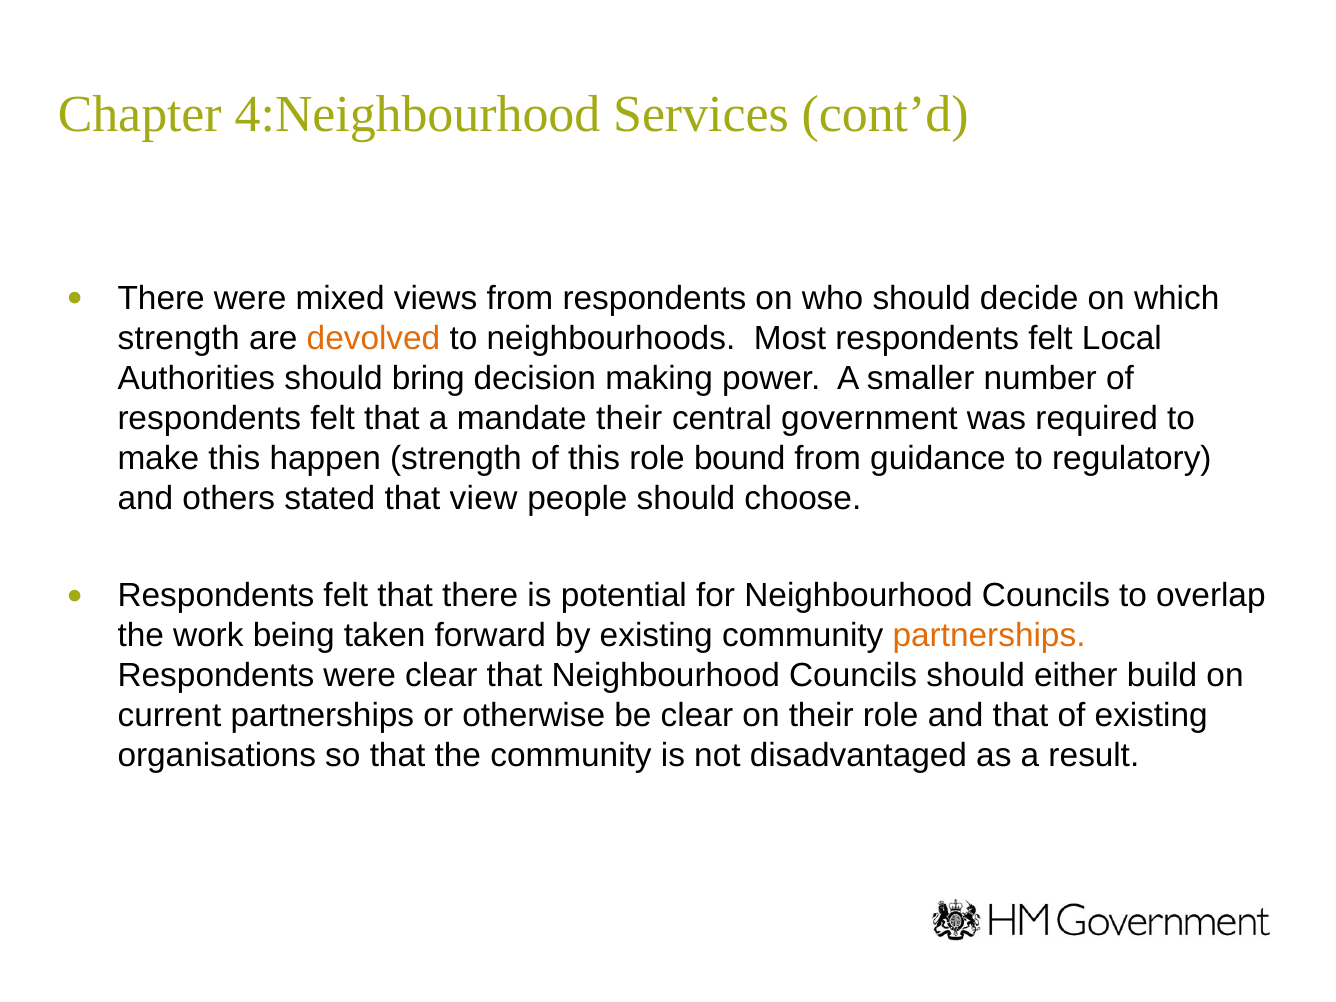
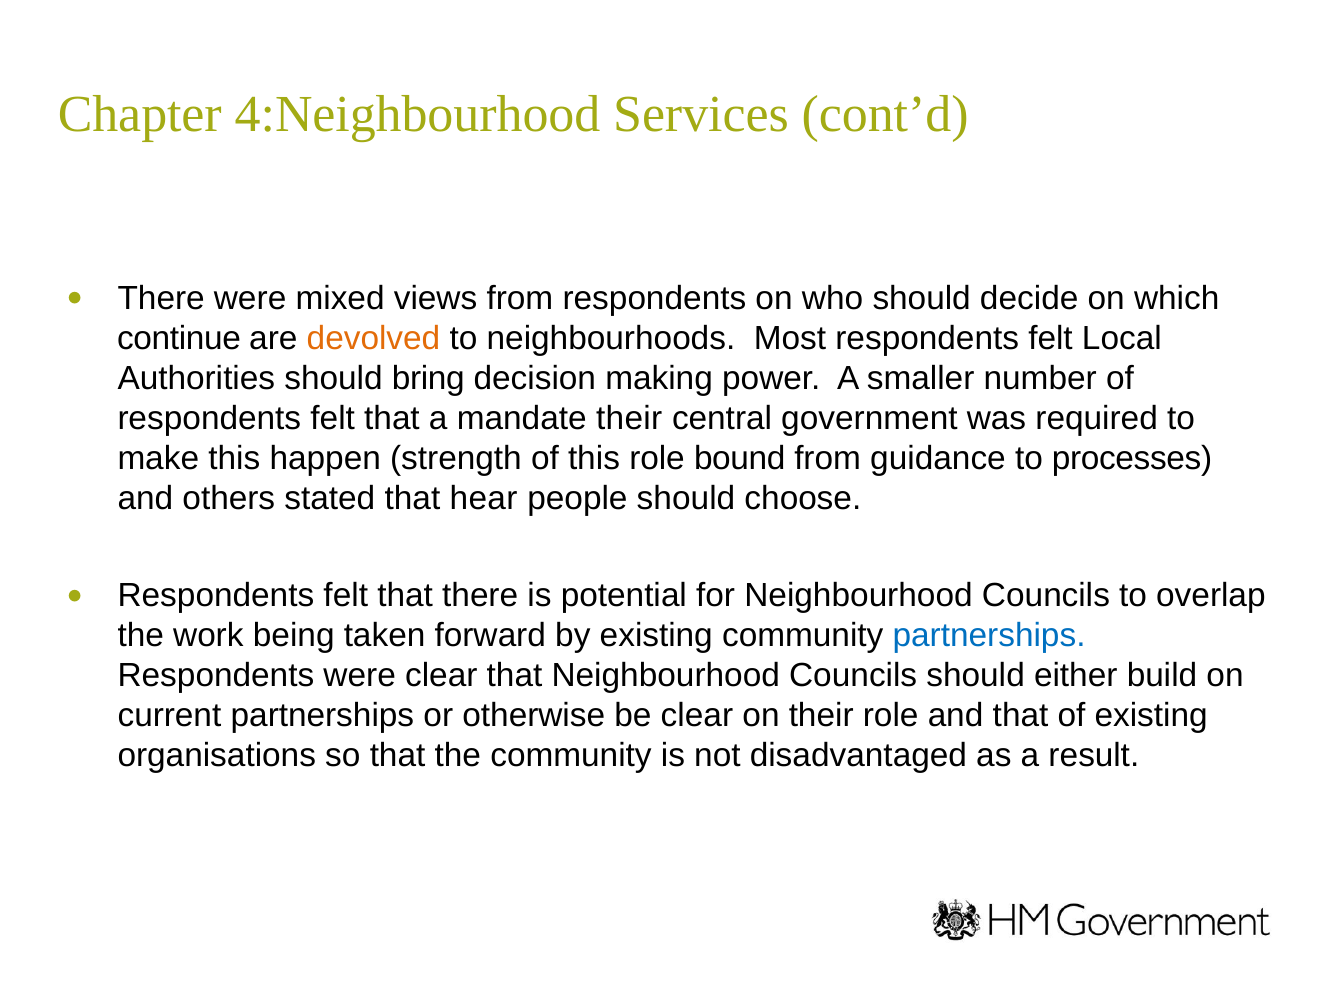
strength: strength -> continue (179, 338)
regulatory: regulatory -> processes (1132, 459)
view: view -> hear (484, 499)
partnerships colour: orange -> blue (989, 636)
